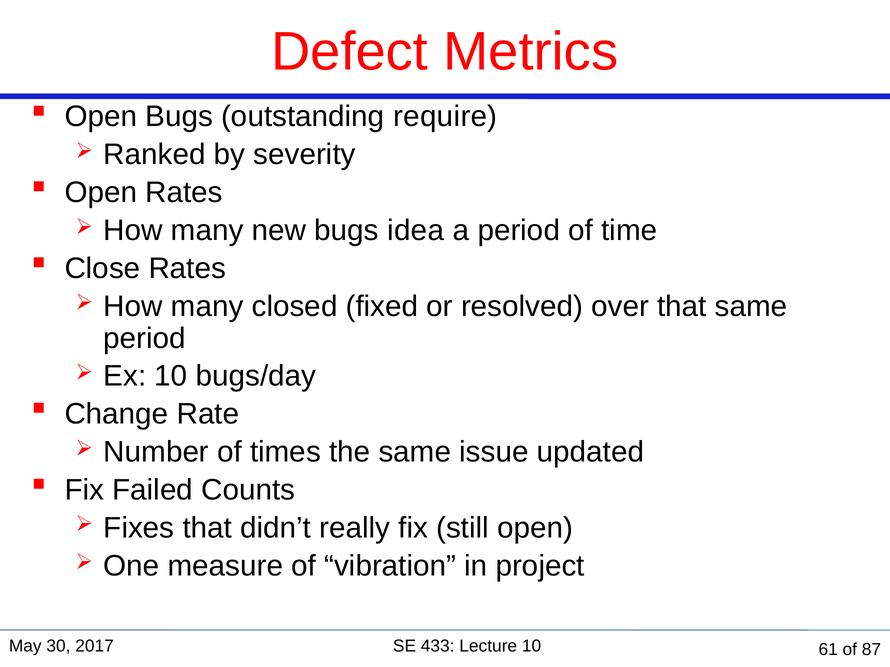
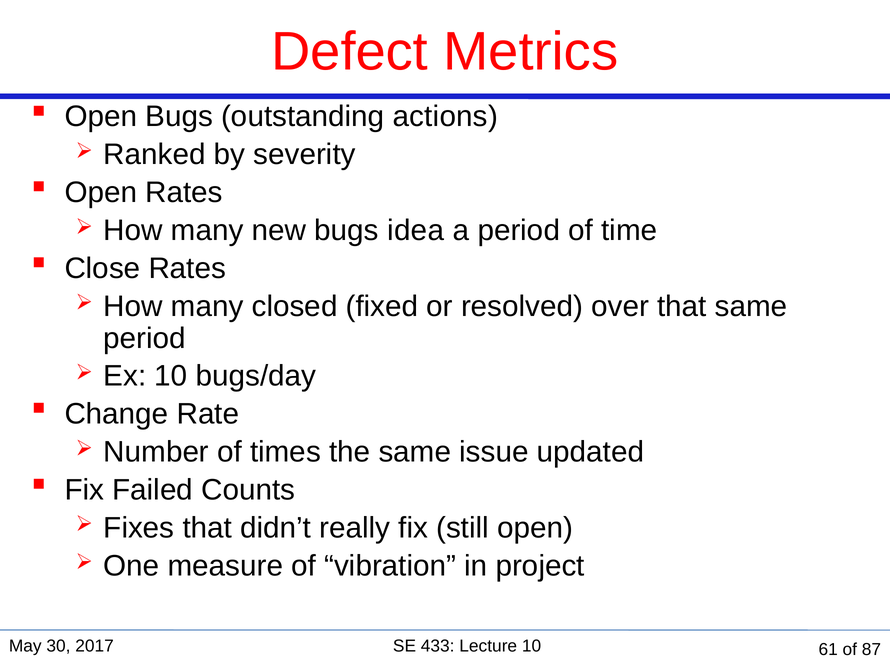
require: require -> actions (445, 117)
